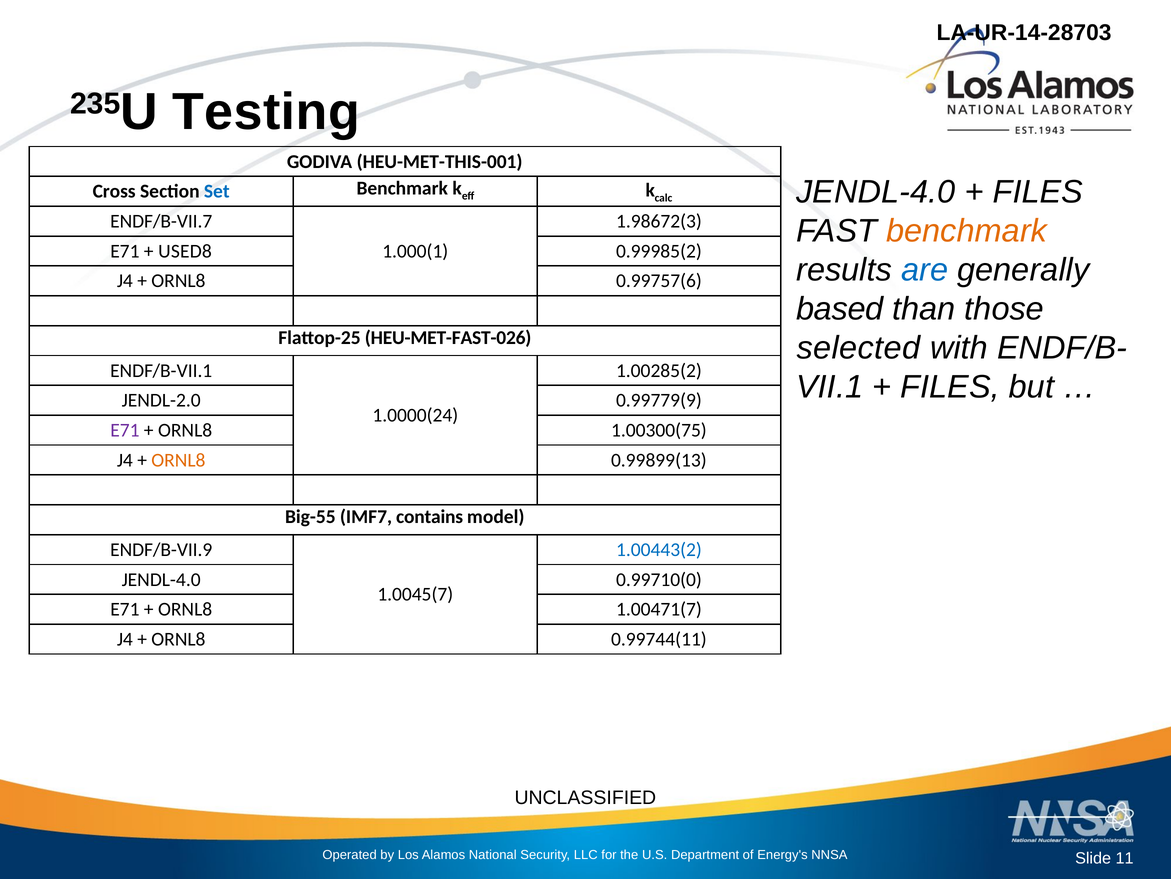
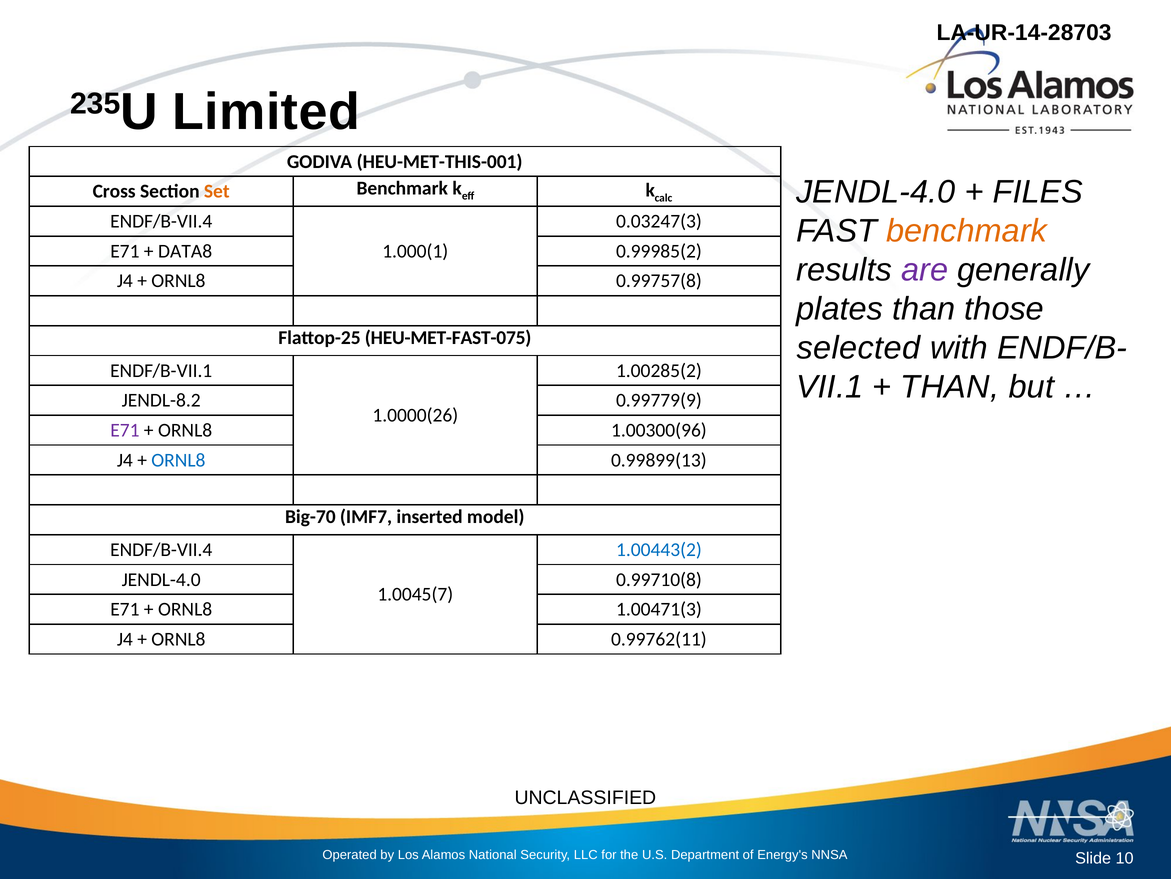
Testing: Testing -> Limited (266, 112)
Set colour: blue -> orange (217, 191)
ENDF/B-VII.7: ENDF/B-VII.7 -> ENDF/B-VII.4 (161, 221)
1.98672(3: 1.98672(3 -> 0.03247(3 (659, 221)
USED8: USED8 -> DATA8 (185, 251)
are colour: blue -> purple (925, 270)
0.99757(6: 0.99757(6 -> 0.99757(8 (659, 281)
based: based -> plates (840, 309)
HEU-MET-FAST-026: HEU-MET-FAST-026 -> HEU-MET-FAST-075 (448, 337)
FILES: FILES -> THAN (950, 387)
JENDL-2.0: JENDL-2.0 -> JENDL-8.2 (161, 400)
1.0000(24: 1.0000(24 -> 1.0000(26 (415, 415)
1.00300(75: 1.00300(75 -> 1.00300(96 (659, 430)
ORNL8 colour: orange -> blue (178, 460)
Big-55: Big-55 -> Big-70 (310, 516)
contains: contains -> inserted (430, 516)
ENDF/B-VII.9: ENDF/B-VII.9 -> ENDF/B-VII.4 (161, 549)
0.99710(0: 0.99710(0 -> 0.99710(8 (659, 579)
1.00471(7: 1.00471(7 -> 1.00471(3 (659, 609)
0.99744(11: 0.99744(11 -> 0.99762(11 (659, 639)
11: 11 -> 10 (1125, 858)
